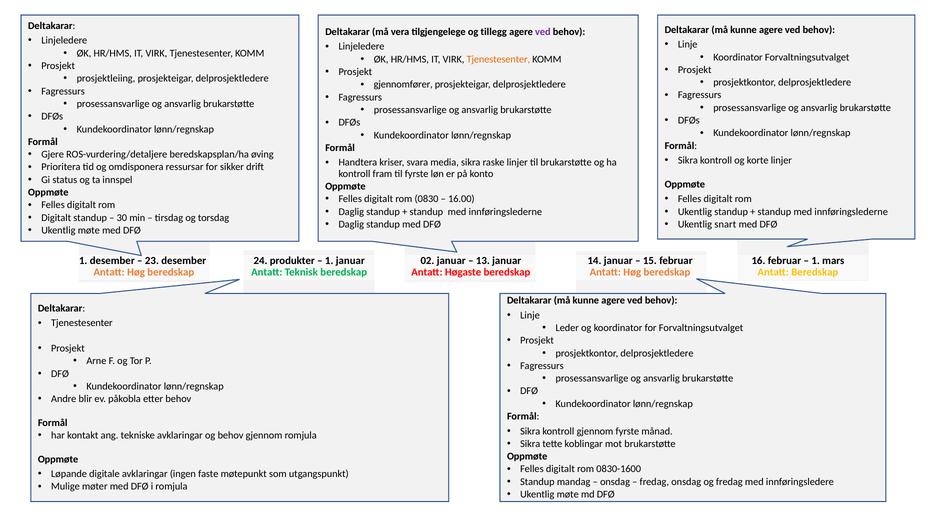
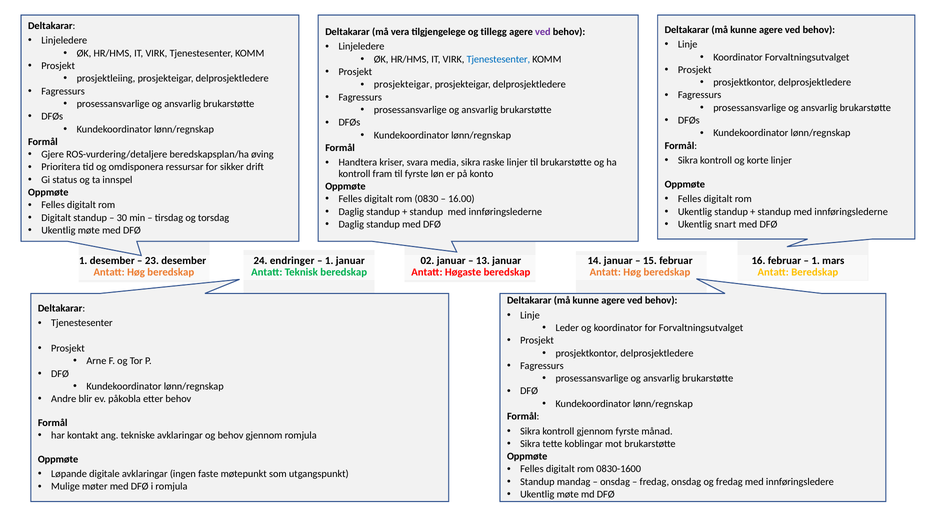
Tjenestesenter colour: orange -> blue (498, 59)
gjennomfører: gjennomfører -> prosjekteigar (403, 85)
produkter: produkter -> endringer (292, 261)
